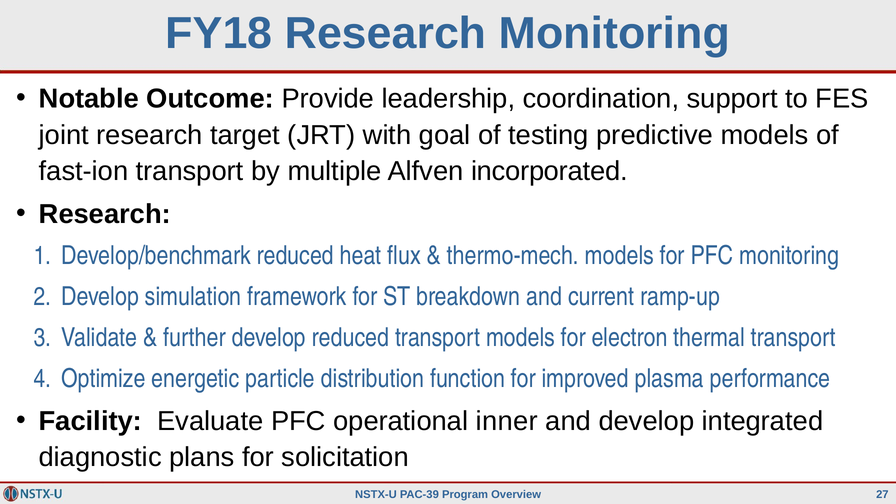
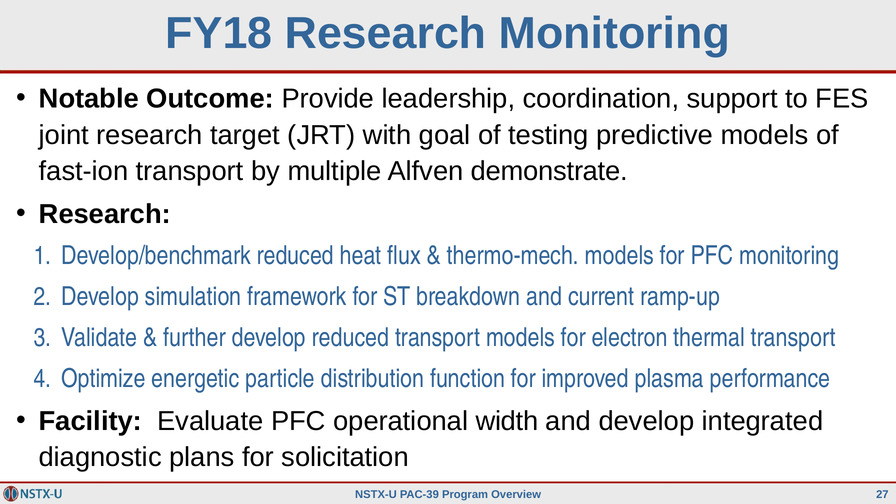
incorporated: incorporated -> demonstrate (549, 171)
inner: inner -> width (507, 421)
